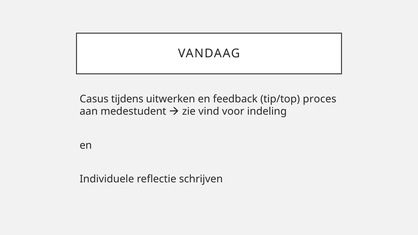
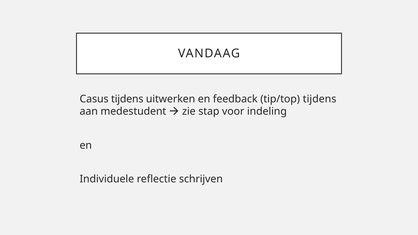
tip/top proces: proces -> tijdens (320, 99)
vind: vind -> stap (209, 112)
